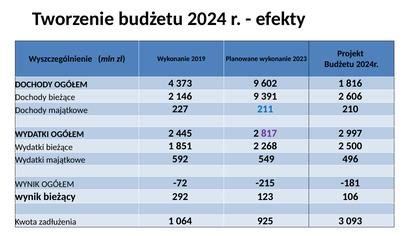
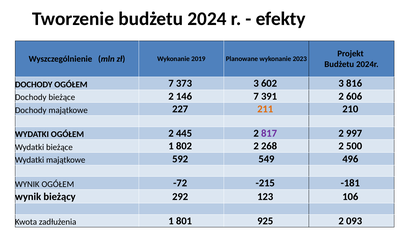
OGÓŁEM 4: 4 -> 7 (171, 84)
373 9: 9 -> 3 (256, 84)
602 1: 1 -> 3 (341, 84)
146 9: 9 -> 7 (256, 96)
211 colour: blue -> orange (265, 109)
851: 851 -> 802 (184, 146)
064: 064 -> 801 (184, 221)
925 3: 3 -> 2 (341, 221)
